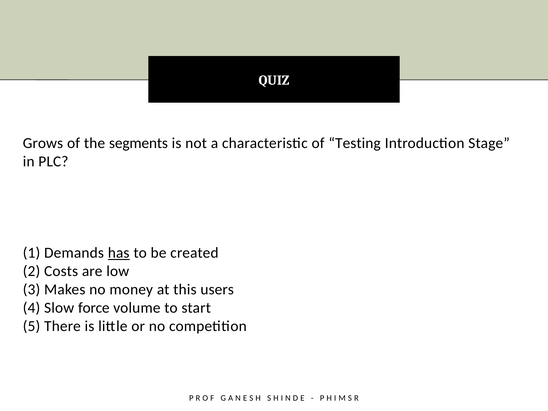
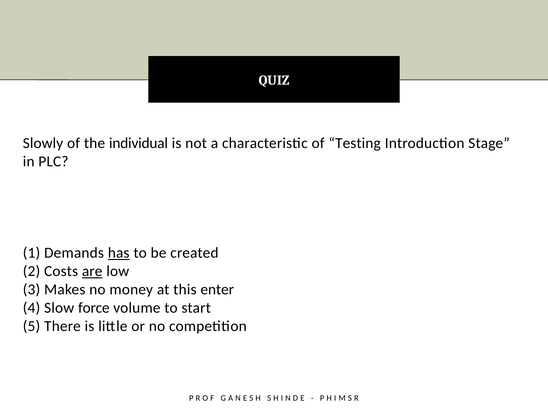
Grows: Grows -> Slowly (43, 143)
segments: segments -> individual (139, 143)
are underline: none -> present (92, 271)
users: users -> enter (217, 289)
